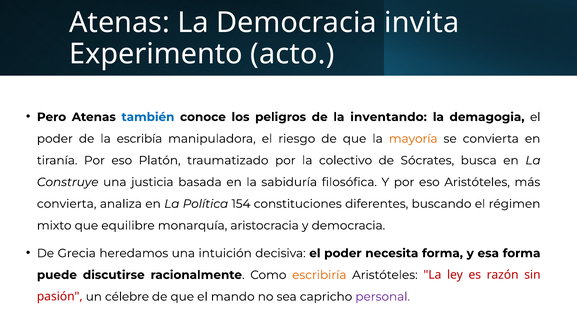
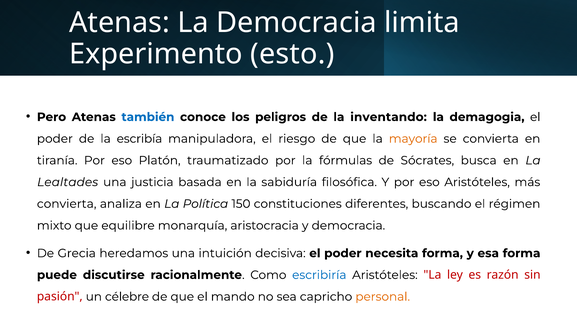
invita: invita -> limita (422, 23)
acto: acto -> esto (292, 54)
colectivo: colectivo -> fórmulas (346, 160)
Construye: Construye -> Lealtades (68, 182)
154: 154 -> 150 (241, 204)
escribiría colour: orange -> blue (319, 275)
personal colour: purple -> orange (383, 296)
